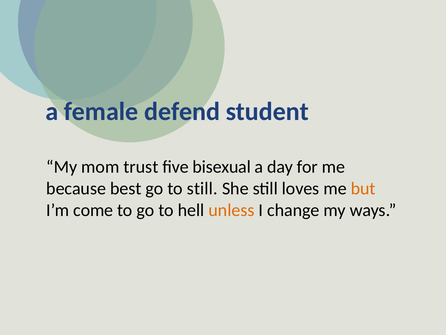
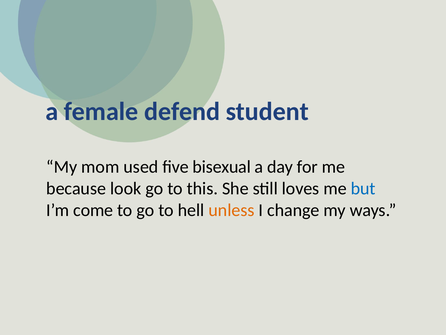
trust: trust -> used (141, 167)
best: best -> look (126, 188)
to still: still -> this (202, 188)
but colour: orange -> blue (363, 188)
